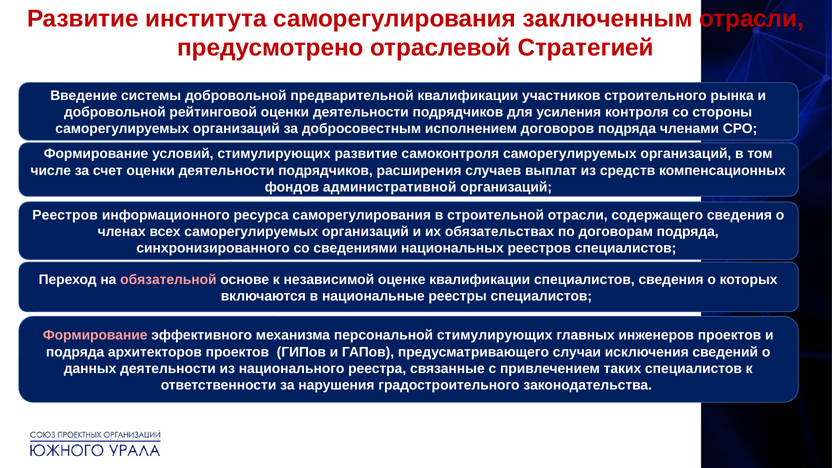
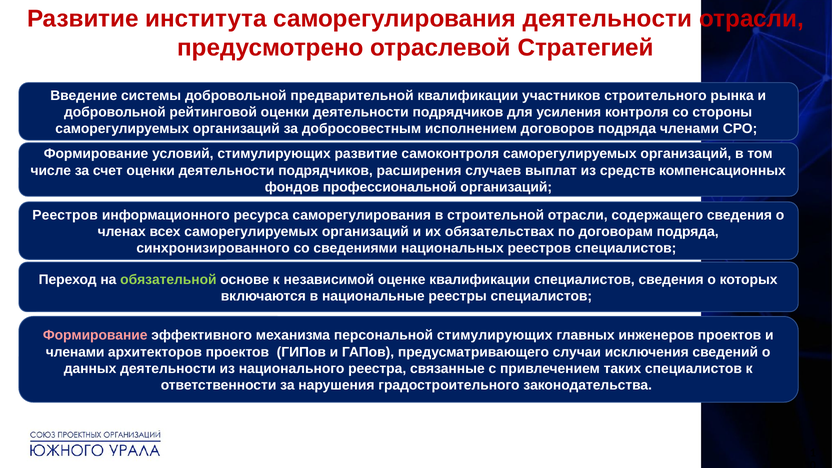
саморегулирования заключенным: заключенным -> деятельности (608, 19)
административной: административной -> профессиональной (390, 187)
обязательной colour: pink -> light green (168, 280)
подряда: подряда -> членами (75, 352)
